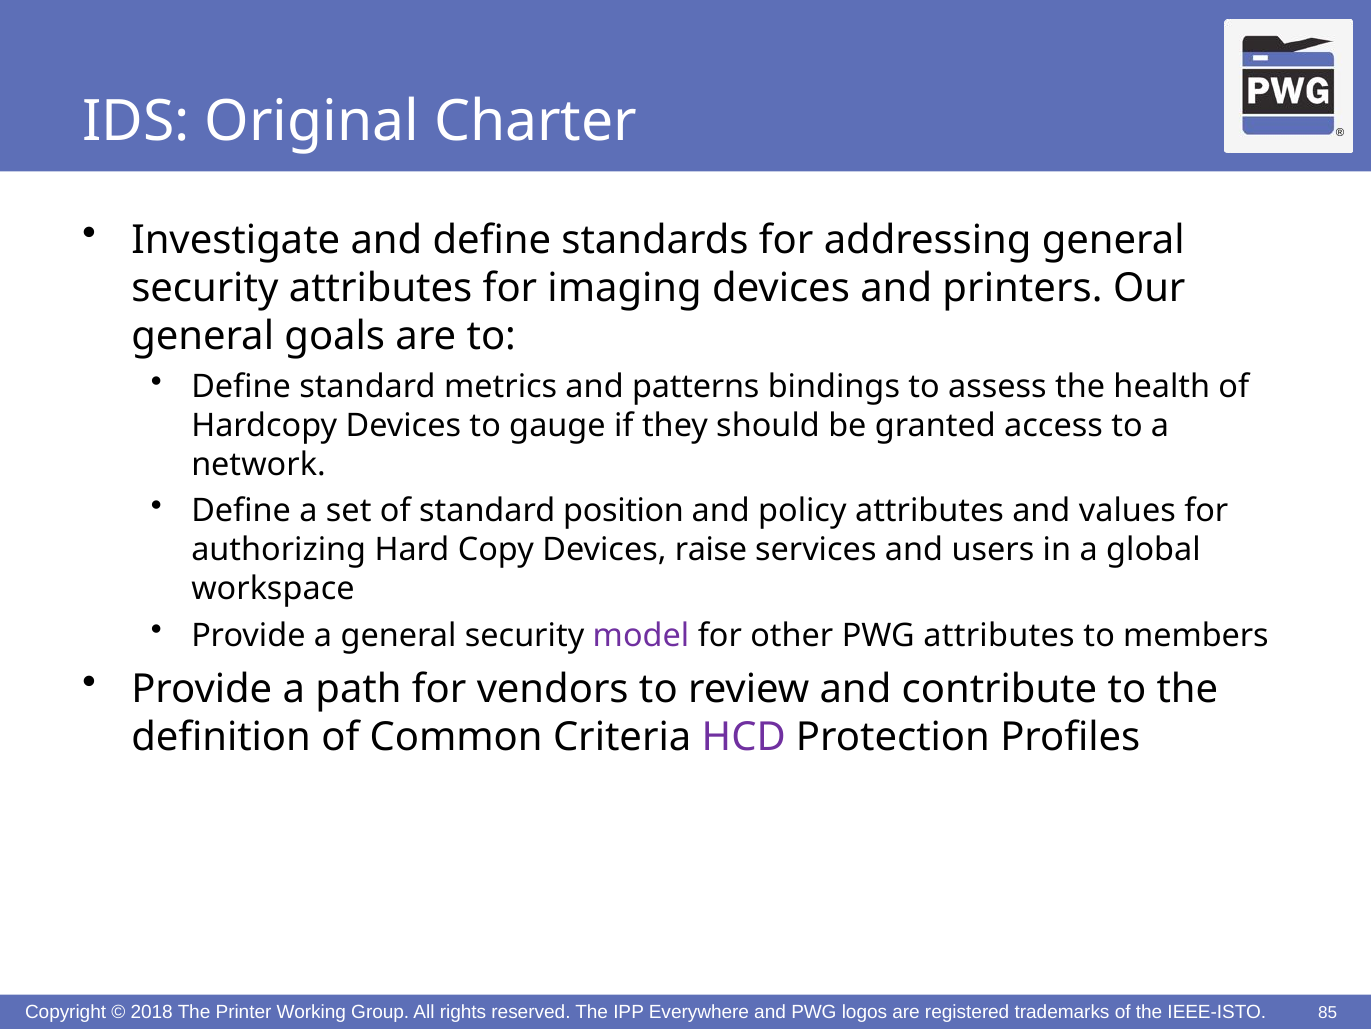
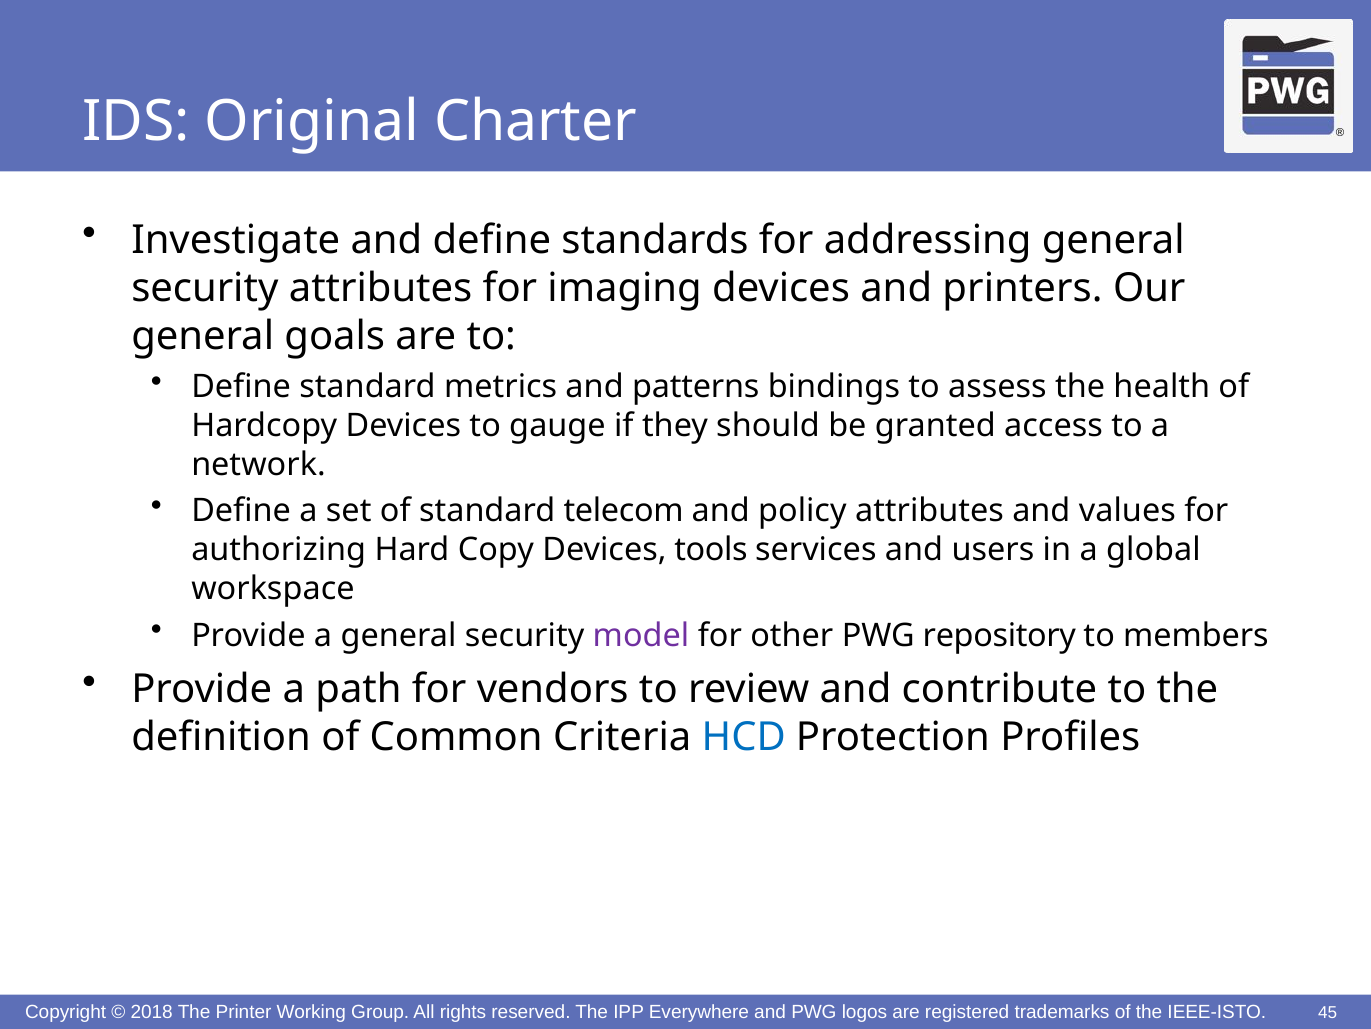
position: position -> telecom (624, 511)
raise: raise -> tools (711, 550)
PWG attributes: attributes -> repository (999, 635)
HCD colour: purple -> blue (744, 736)
85: 85 -> 45 (1328, 1012)
